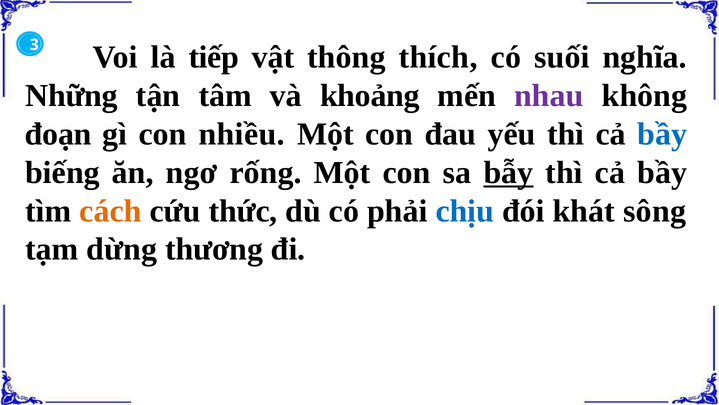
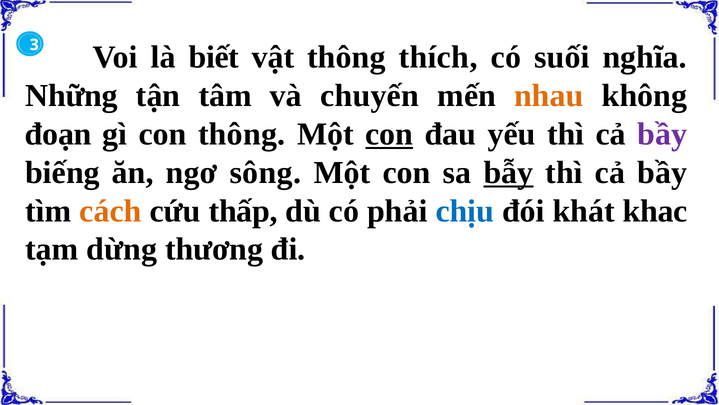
tiếp: tiếp -> biết (214, 57)
khoảng: khoảng -> chuyến (370, 96)
nhau colour: purple -> orange (549, 96)
con nhiều: nhiều -> thông (242, 134)
con underline: none -> present (389, 134)
bầy colour: blue -> purple (662, 134)
rống: rống -> sông (265, 172)
thức: thức -> thấp (243, 211)
sông: sông -> khac (655, 211)
